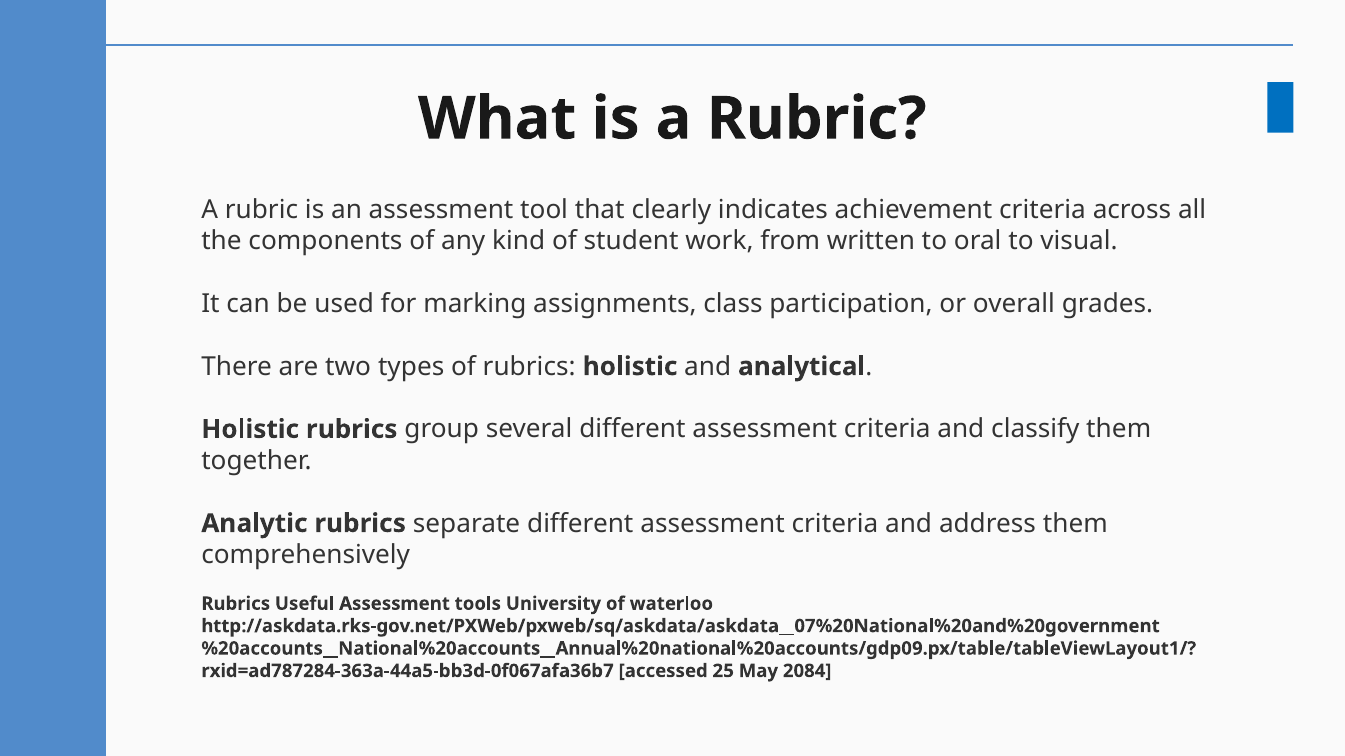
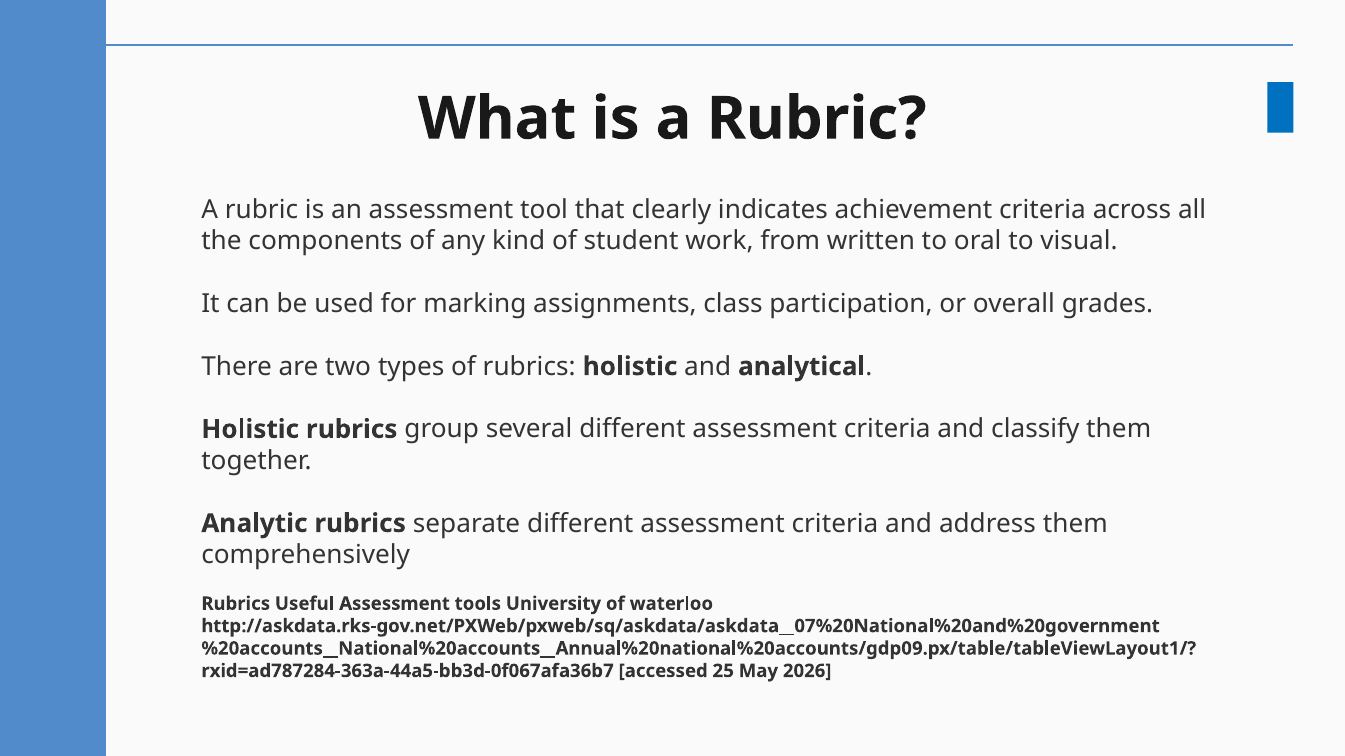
2084: 2084 -> 2026 (807, 671)
